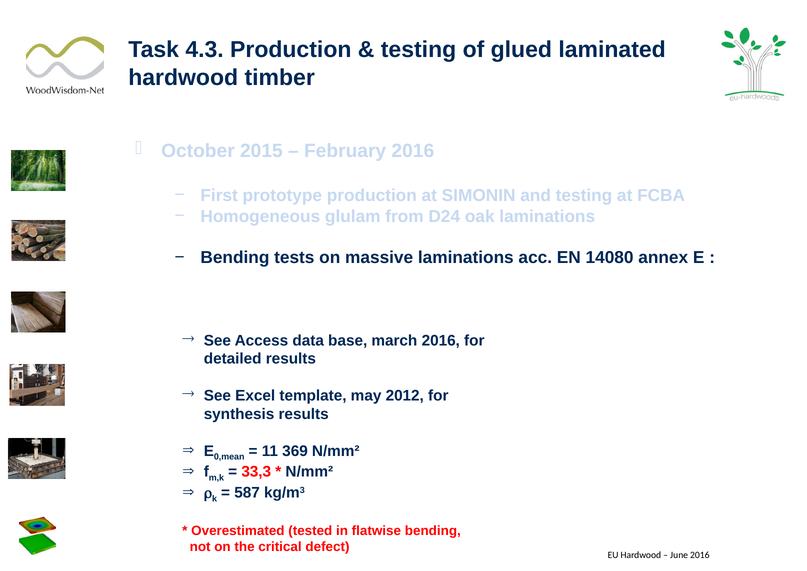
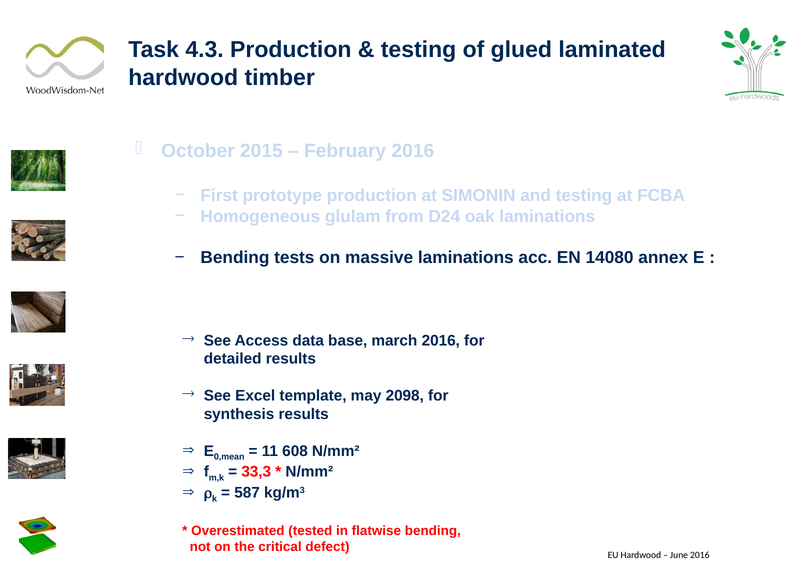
2012: 2012 -> 2098 (405, 396)
369: 369 -> 608 (295, 451)
